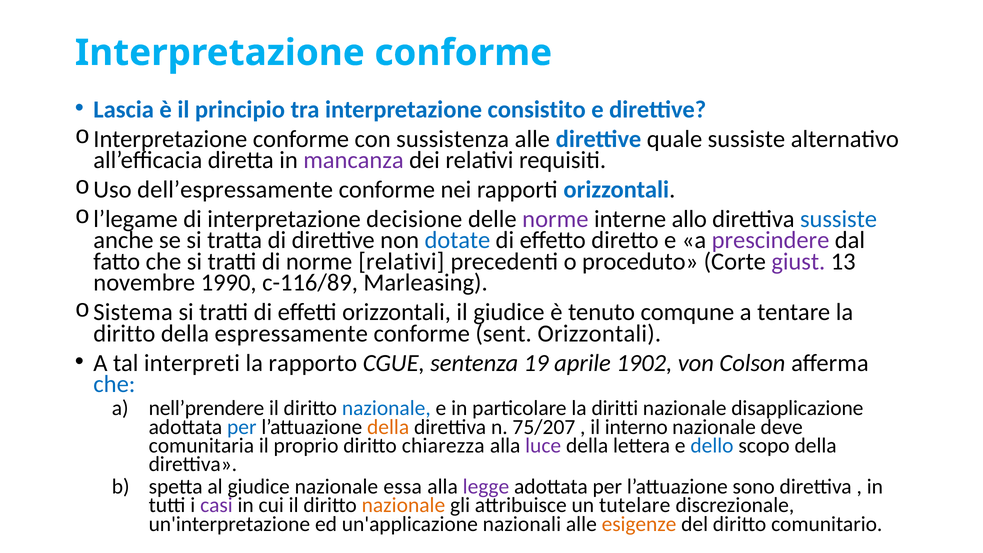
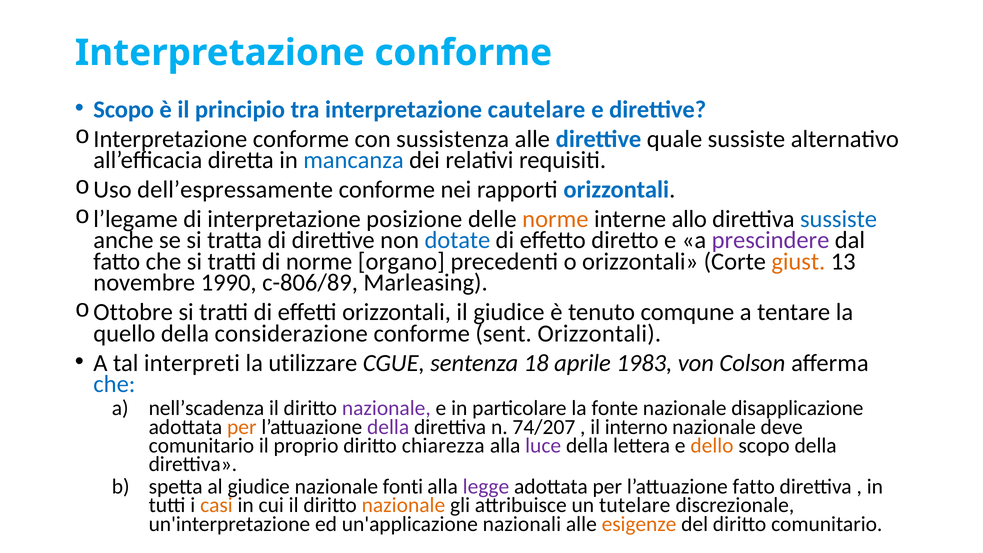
Lascia: Lascia -> Scopo (124, 109)
consistito: consistito -> cautelare (537, 109)
mancanza colour: purple -> blue (353, 160)
decisione: decisione -> posizione (414, 219)
norme colour: purple -> orange (555, 219)
norme relativi: relativi -> organo (401, 262)
o proceduto: proceduto -> orizzontali (640, 262)
giust colour: purple -> orange (798, 262)
c-116/89: c-116/89 -> c-806/89 (310, 283)
Sistema: Sistema -> Ottobre (133, 312)
diritto: diritto -> quello (124, 333)
espressamente: espressamente -> considerazione (291, 333)
rapporto: rapporto -> utilizzare (313, 363)
19: 19 -> 18 (536, 363)
1902: 1902 -> 1983 (644, 363)
nell’prendere: nell’prendere -> nell’scadenza (206, 408)
nazionale colour: blue -> purple (386, 408)
diritti: diritti -> fonte (615, 408)
per colour: blue -> orange (242, 427)
della colour: orange -> purple (388, 427)
75/207: 75/207 -> 74/207 (544, 427)
comunitaria: comunitaria -> comunitario (201, 445)
dello colour: blue -> orange (712, 445)
essa: essa -> fonti (403, 487)
l’attuazione sono: sono -> fatto (754, 487)
casi colour: purple -> orange (216, 505)
